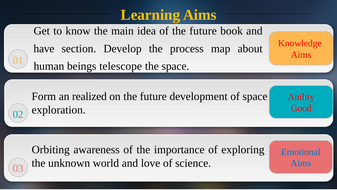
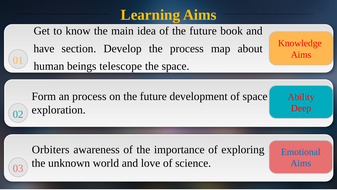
an realized: realized -> process (89, 96)
Good: Good -> Deep (301, 108)
Orbiting: Orbiting -> Orbiters (51, 149)
